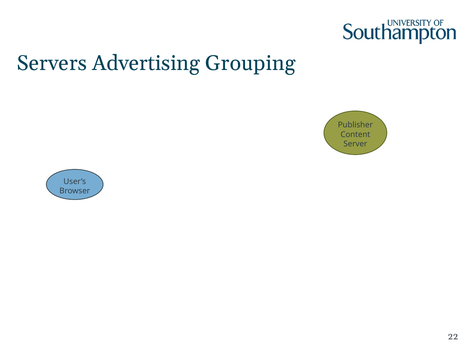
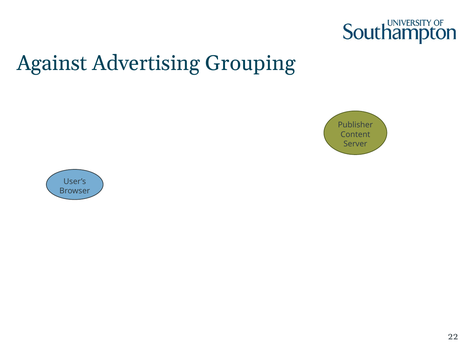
Servers: Servers -> Against (52, 63)
